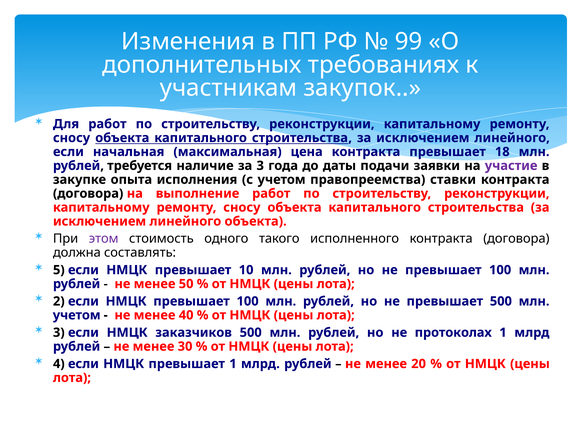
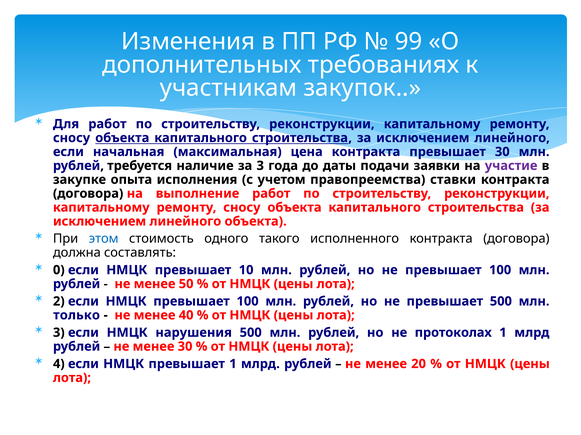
превышает 18: 18 -> 30 (502, 152)
этом colour: purple -> blue (104, 239)
5: 5 -> 0 (59, 270)
учетом: учетом -> только (77, 316)
заказчиков: заказчиков -> нарушения (194, 333)
